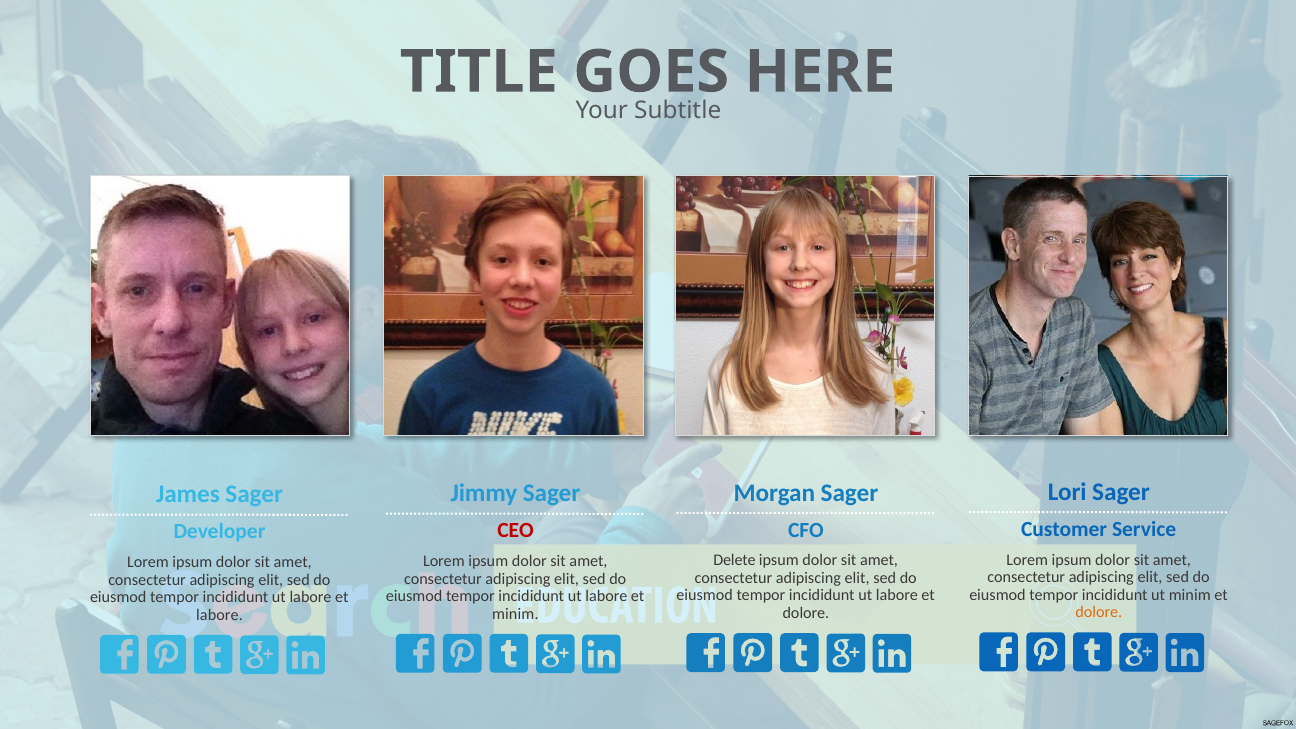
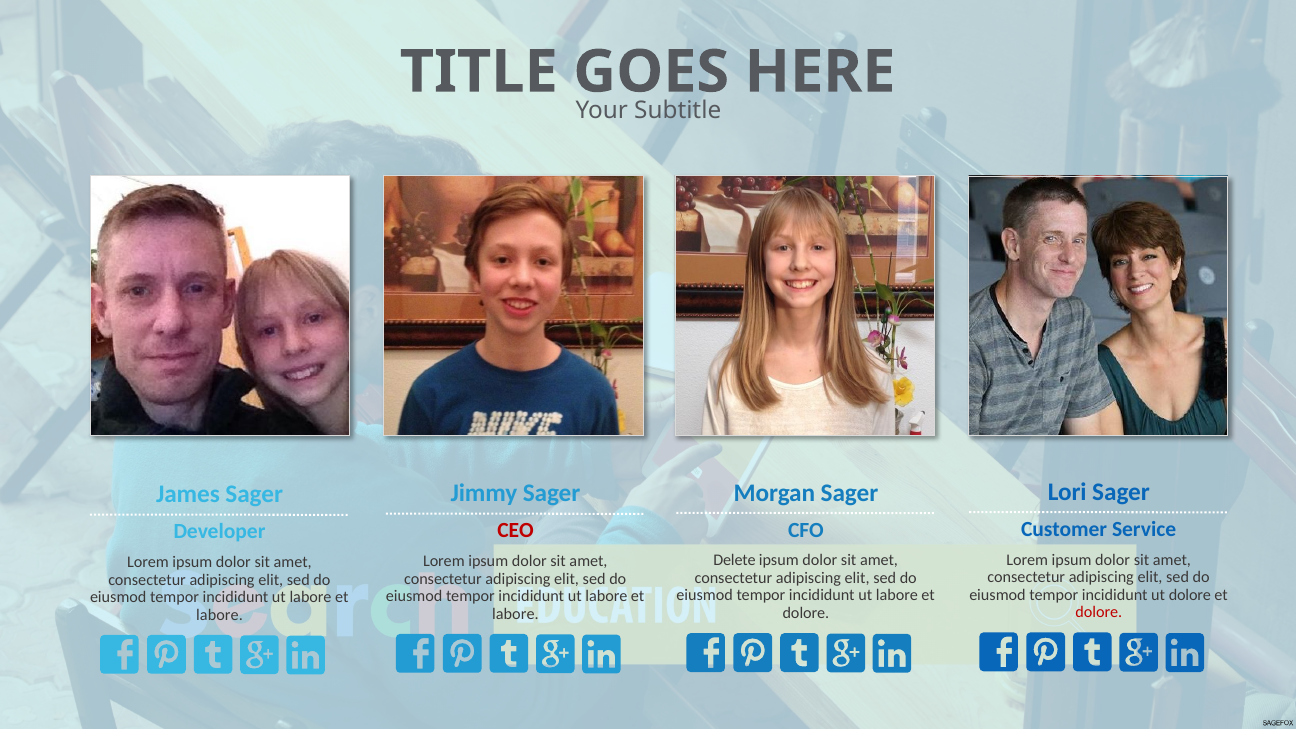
ut minim: minim -> dolore (1190, 595)
dolore colour: orange -> red (1099, 612)
minim: minim -> labore (515, 614)
